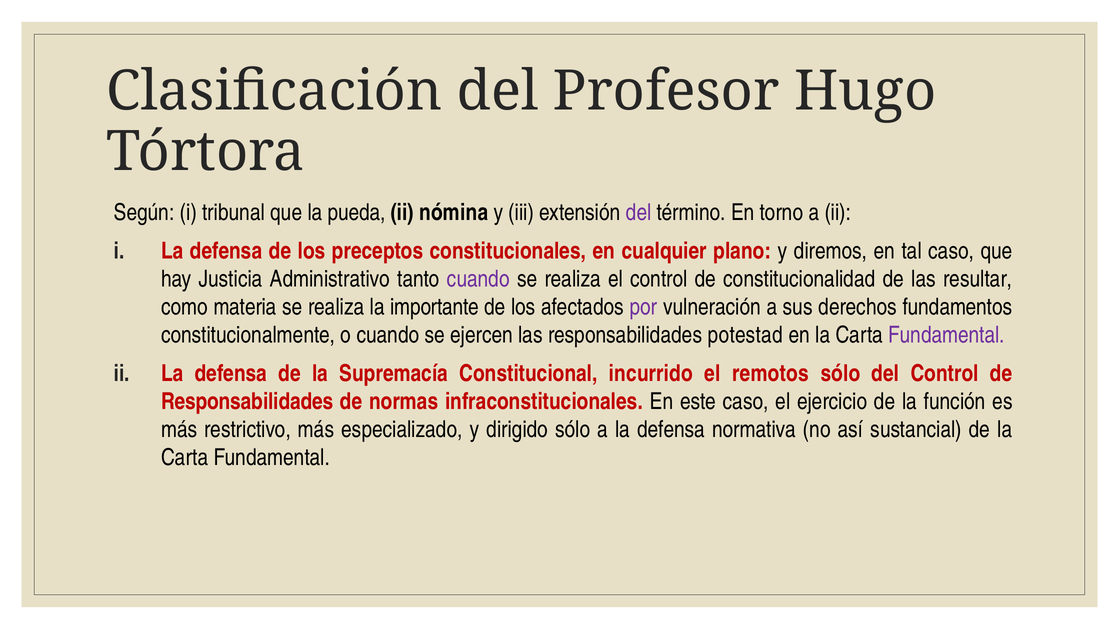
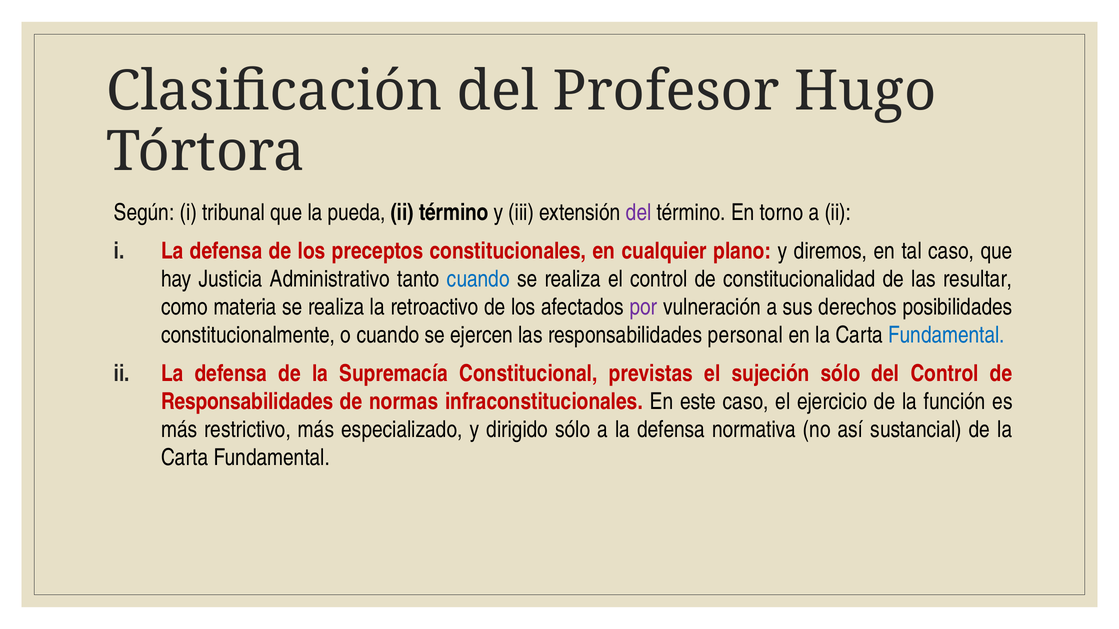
ii nómina: nómina -> término (454, 213)
cuando colour: purple -> blue (478, 279)
importante: importante -> retroactivo (435, 307)
fundamentos: fundamentos -> posibilidades (957, 307)
potestad: potestad -> personal (745, 335)
Fundamental colour: purple -> blue (946, 335)
incurrido: incurrido -> previstas (651, 374)
remotos: remotos -> sujeción (771, 374)
